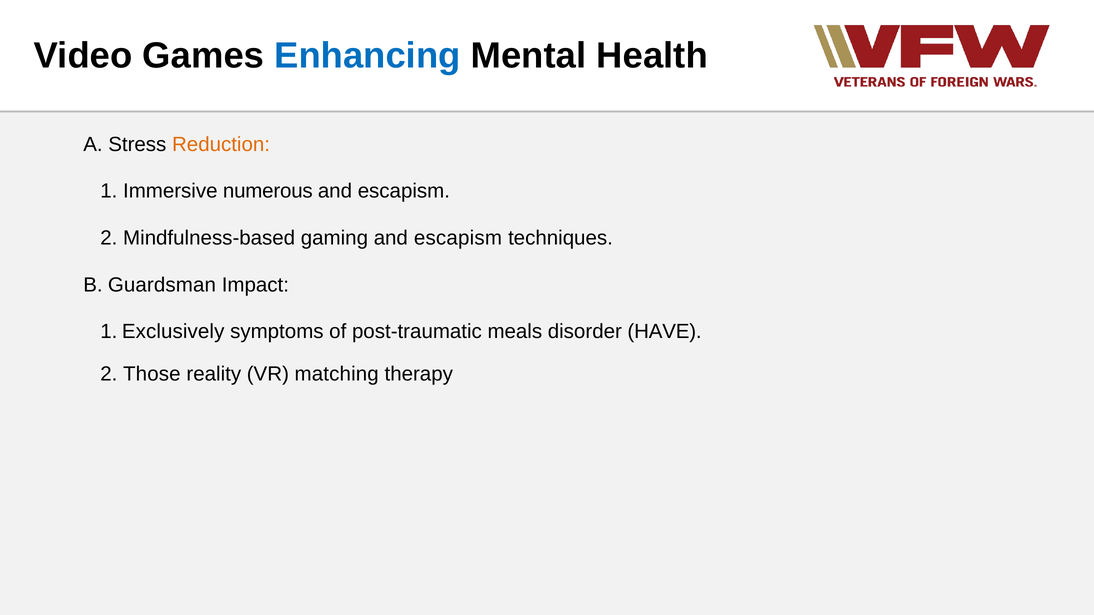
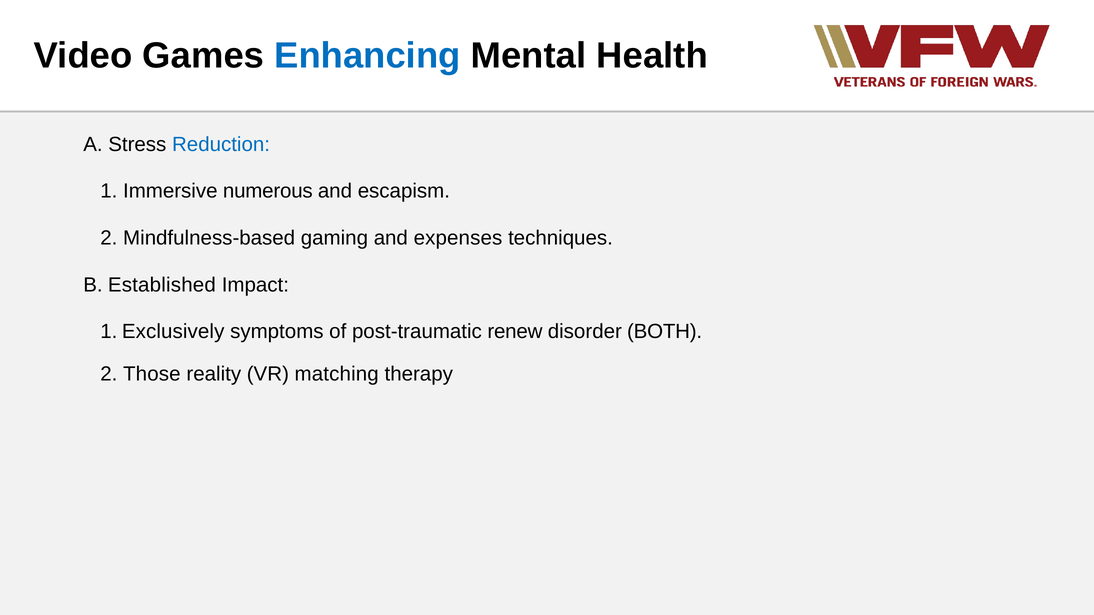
Reduction colour: orange -> blue (221, 145)
gaming and escapism: escapism -> expenses (458, 238)
Guardsman: Guardsman -> Established (162, 285)
meals: meals -> renew (515, 332)
HAVE: HAVE -> BOTH (665, 332)
